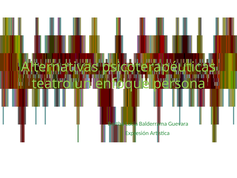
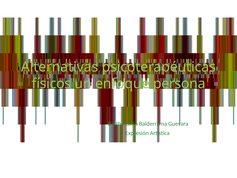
teatro: teatro -> físicos (51, 84)
